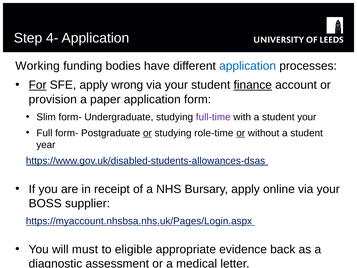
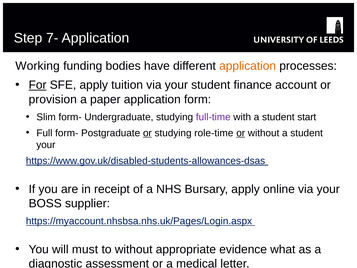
4-: 4- -> 7- (52, 38)
application colour: blue -> orange (248, 66)
wrong: wrong -> tuition (127, 85)
finance underline: present -> none (253, 85)
student your: your -> start (307, 117)
year: year -> your (46, 145)
to eligible: eligible -> without (134, 249)
back: back -> what (283, 249)
